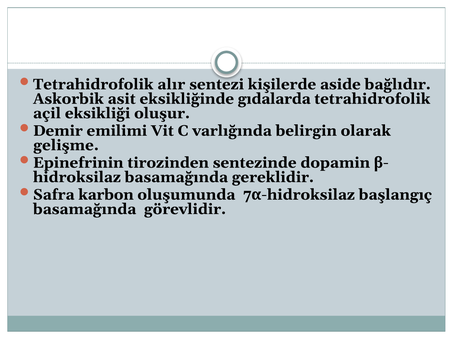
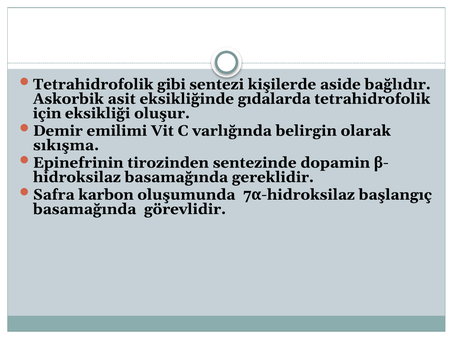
alır: alır -> gibi (171, 85)
açil: açil -> için (47, 114)
gelişme: gelişme -> sıkışma (66, 146)
